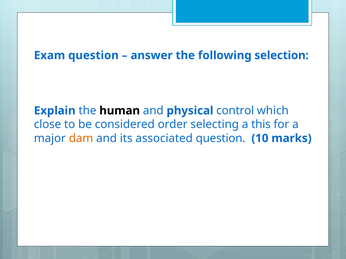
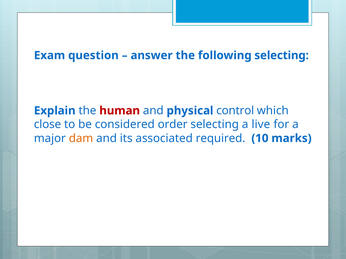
following selection: selection -> selecting (282, 55)
human colour: black -> red (120, 111)
this: this -> live (261, 125)
associated question: question -> required (221, 139)
